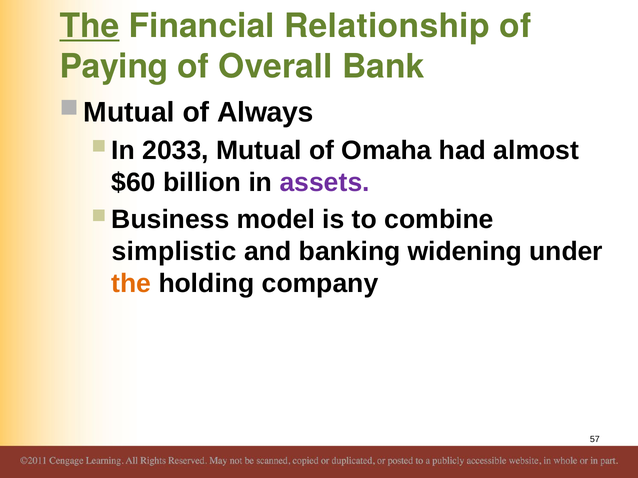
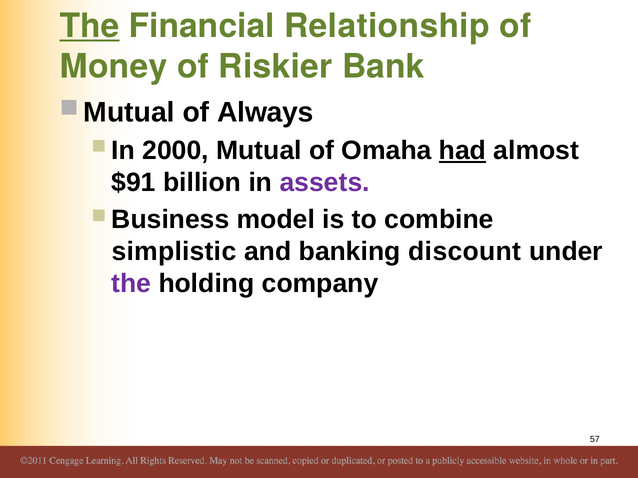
Paying: Paying -> Money (114, 67)
Overall: Overall -> Riskier (275, 67)
2033: 2033 -> 2000 (176, 151)
had underline: none -> present (462, 151)
$60: $60 -> $91 (134, 183)
widening: widening -> discount (465, 252)
the colour: orange -> purple (131, 284)
